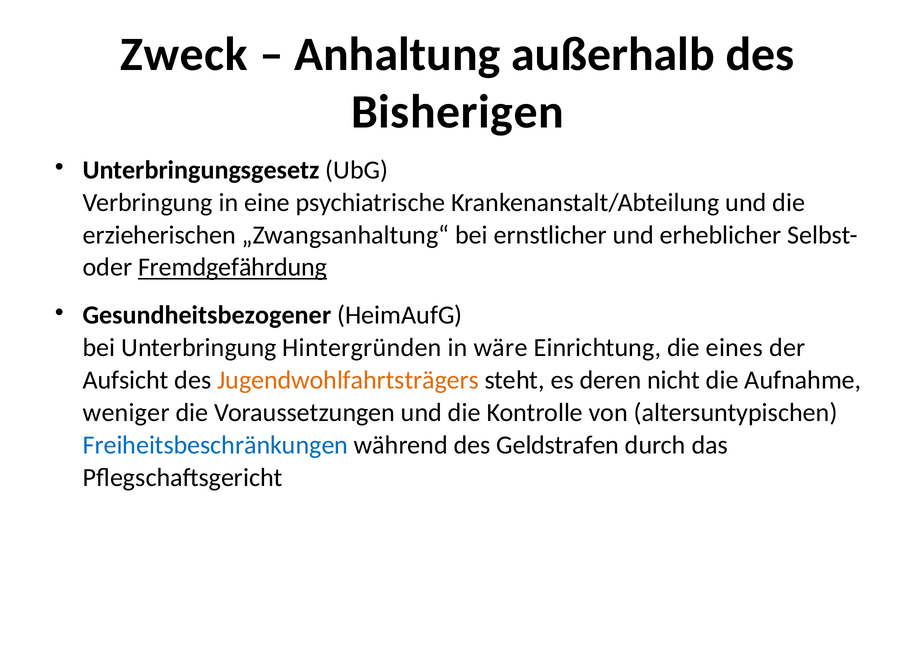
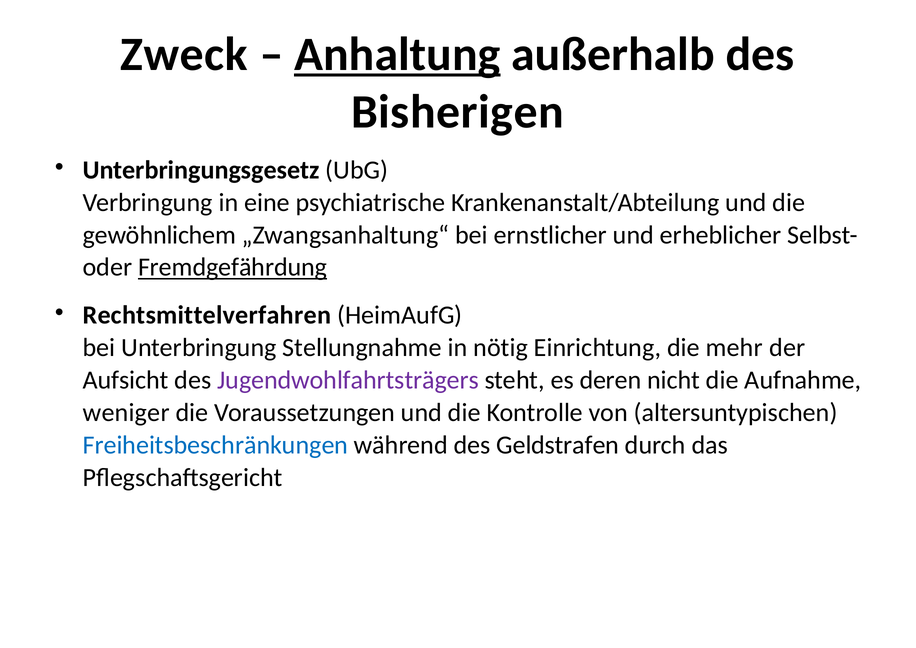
Anhaltung underline: none -> present (397, 54)
erzieherischen: erzieherischen -> gewöhnlichem (159, 235)
Gesundheitsbezogener: Gesundheitsbezogener -> Rechtsmittelverfahren (207, 315)
Hintergründen: Hintergründen -> Stellungnahme (362, 348)
wäre: wäre -> nötig (501, 348)
eines: eines -> mehr (734, 348)
Jugendwohlfahrtsträgers colour: orange -> purple (348, 380)
